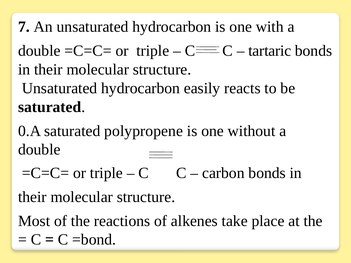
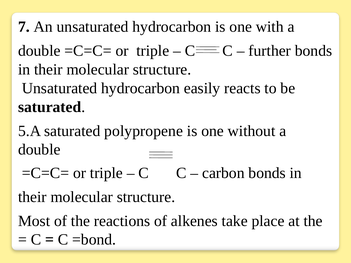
tartaric: tartaric -> further (270, 51)
0.A: 0.A -> 5.A (30, 131)
